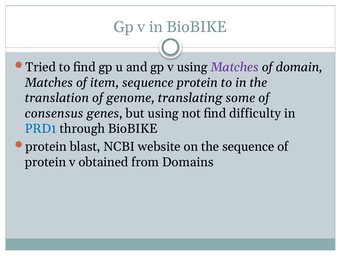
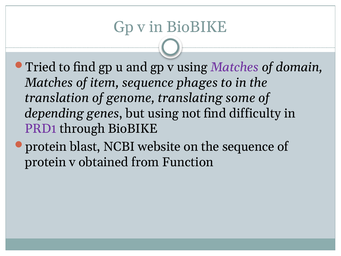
sequence protein: protein -> phages (197, 83)
consensus: consensus -> depending (54, 113)
PRD1 colour: blue -> purple (41, 129)
Domains: Domains -> Function (188, 162)
